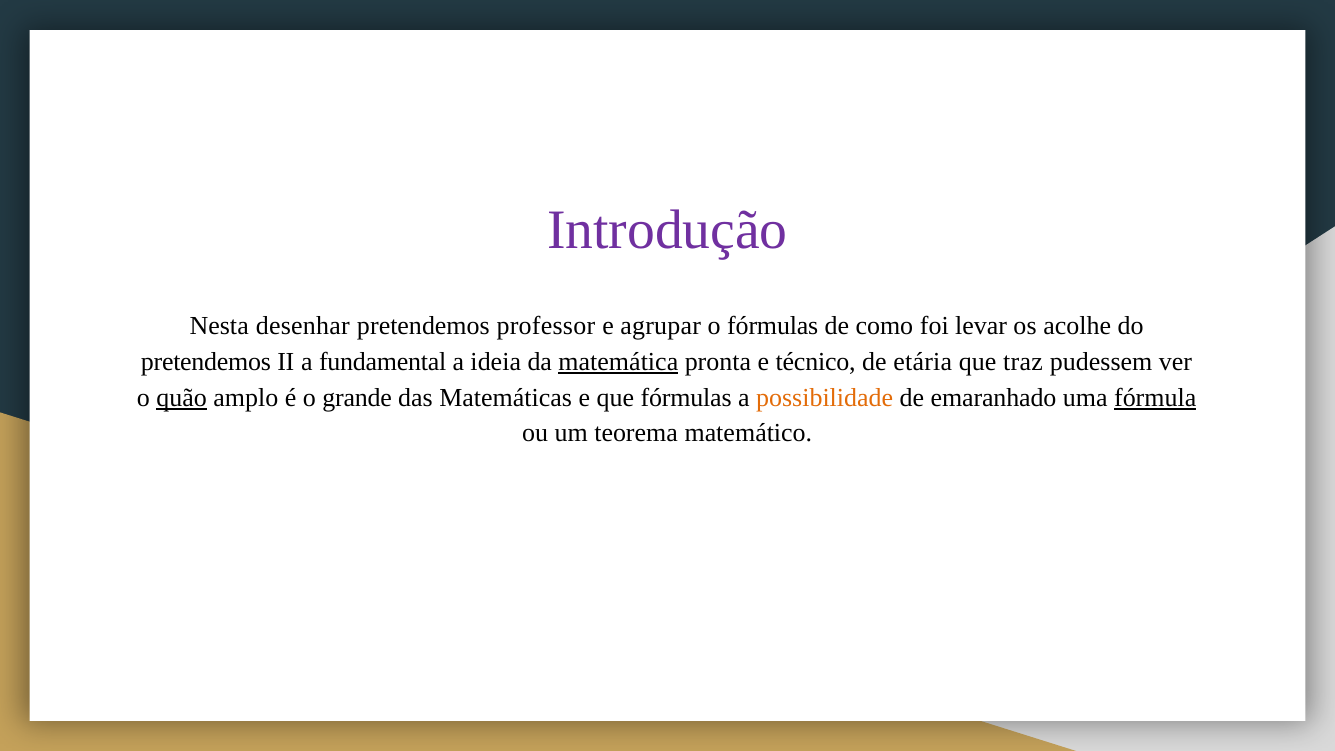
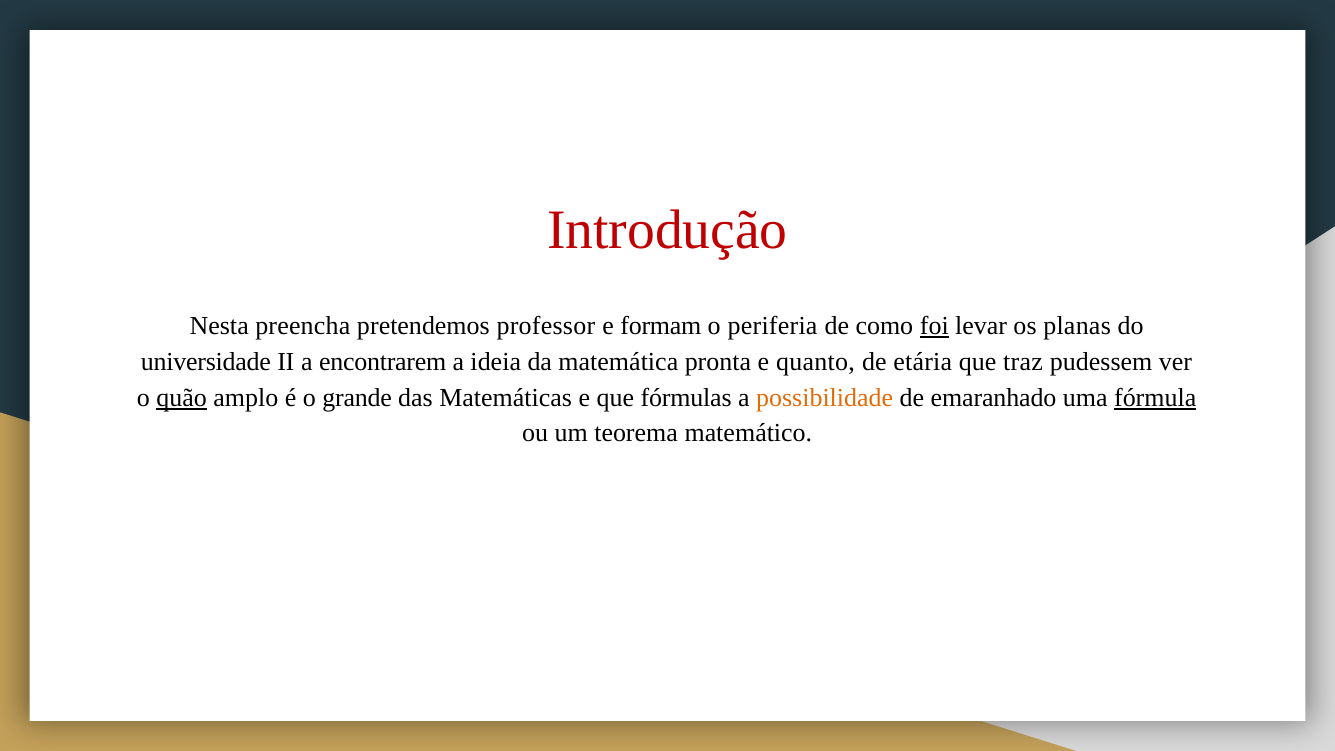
Introdução colour: purple -> red (667, 230)
desenhar: desenhar -> preencha (303, 326)
agrupar: agrupar -> formam (661, 326)
o fórmulas: fórmulas -> periferia (773, 326)
foi underline: none -> present (934, 326)
acolhe: acolhe -> planas (1077, 326)
pretendemos: pretendemos -> universidade (206, 362)
fundamental: fundamental -> encontrarem (383, 362)
matemática underline: present -> none (618, 362)
técnico: técnico -> quanto (815, 362)
